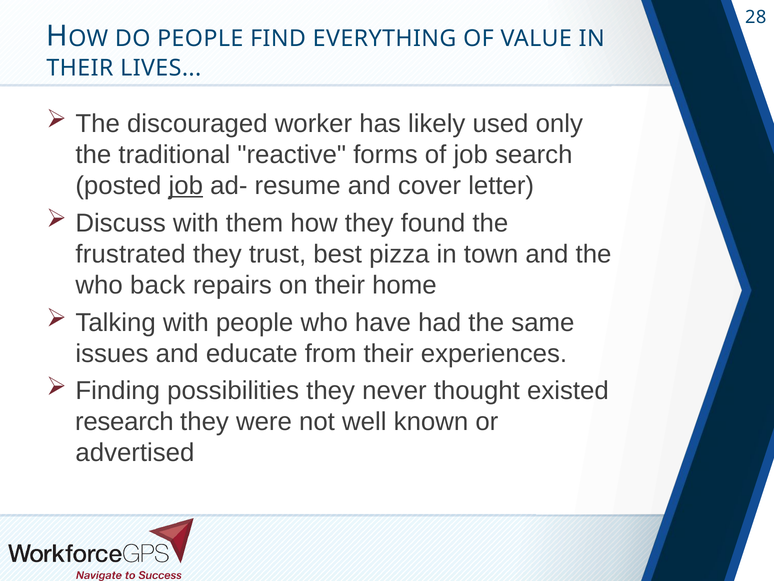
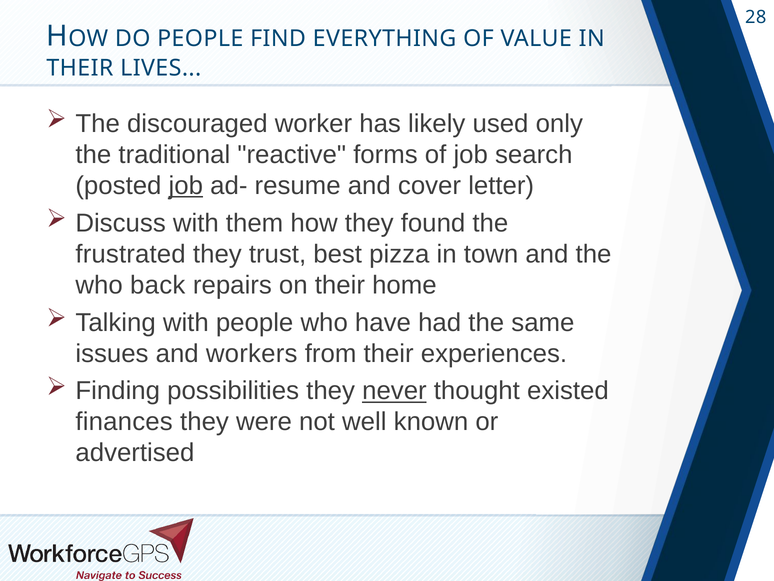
educate: educate -> workers (252, 353)
never underline: none -> present (394, 391)
research: research -> finances (124, 422)
